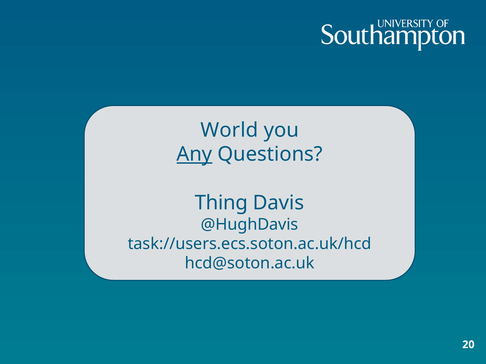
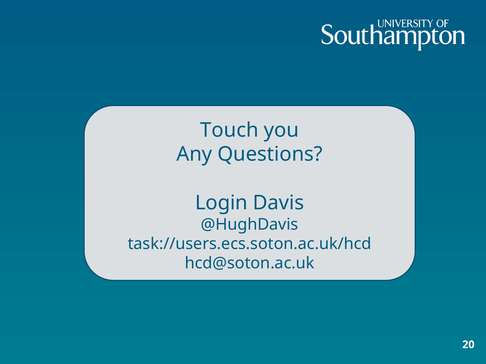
World: World -> Touch (229, 130)
Any underline: present -> none (194, 155)
Thing: Thing -> Login (221, 203)
